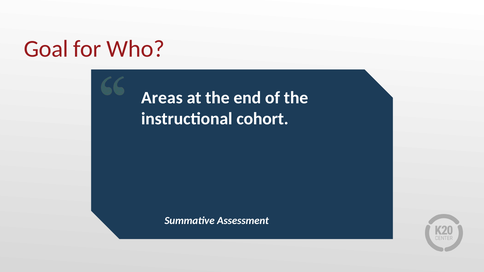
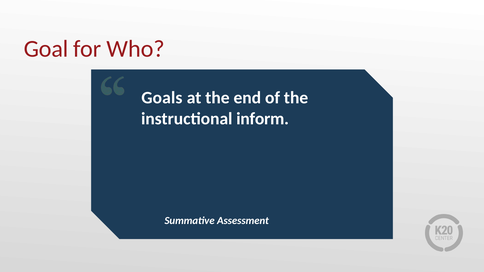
Areas: Areas -> Goals (162, 98)
cohort: cohort -> inform (263, 119)
